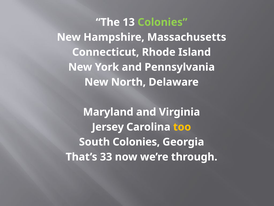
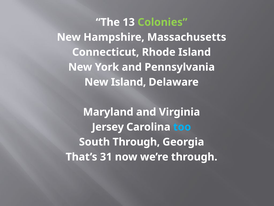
New North: North -> Island (128, 82)
too colour: yellow -> light blue (182, 127)
South Colonies: Colonies -> Through (136, 142)
33: 33 -> 31 (106, 157)
